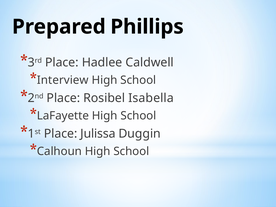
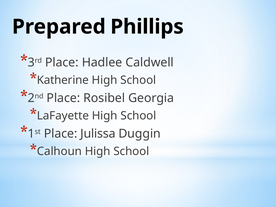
Interview: Interview -> Katherine (63, 80)
Isabella: Isabella -> Georgia (151, 98)
